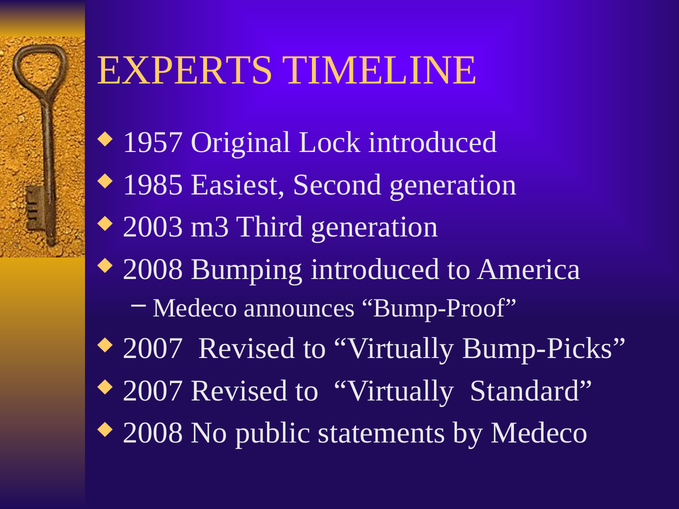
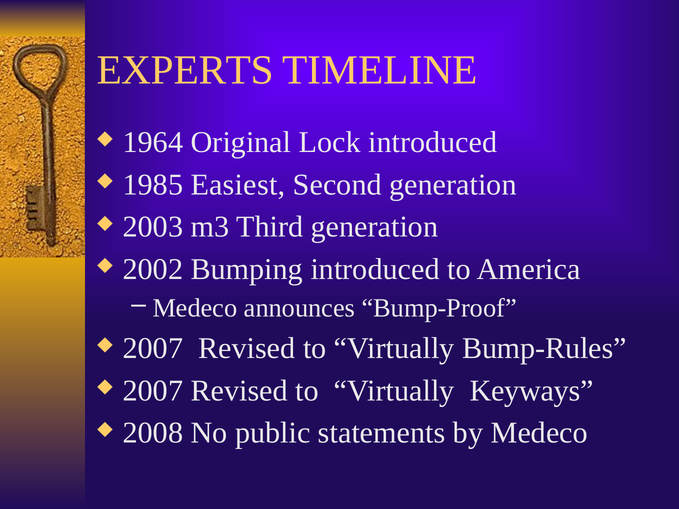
1957: 1957 -> 1964 (153, 142)
2008: 2008 -> 2002 (153, 269)
Bump-Picks: Bump-Picks -> Bump-Rules (544, 348)
Standard: Standard -> Keyways (532, 391)
